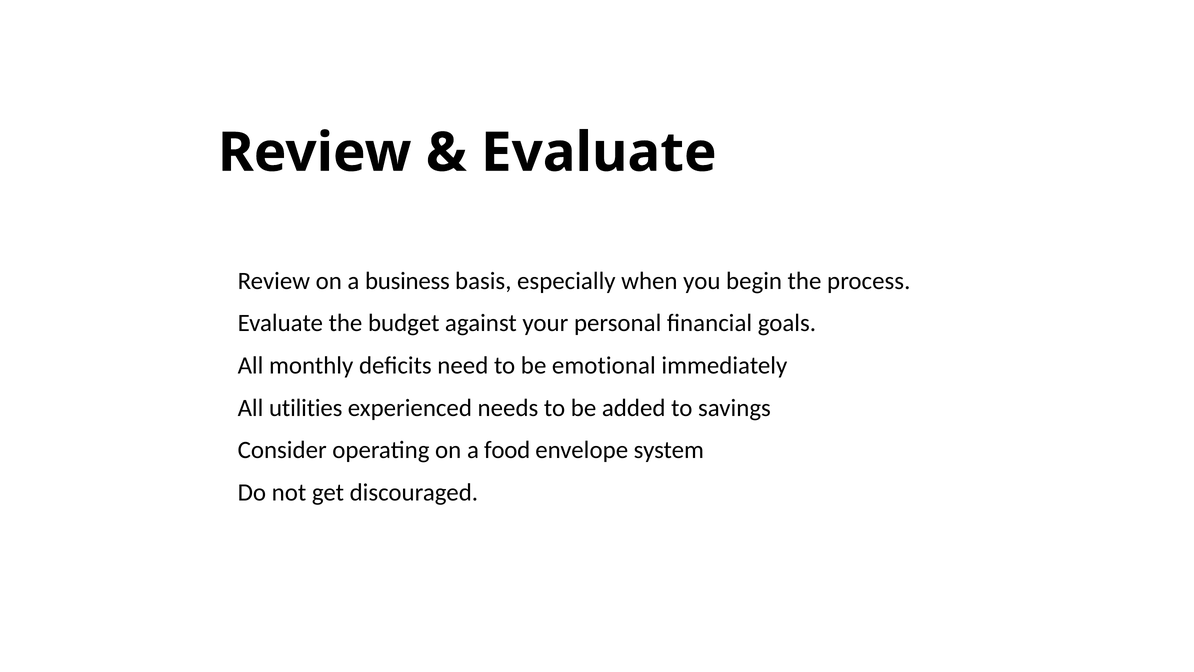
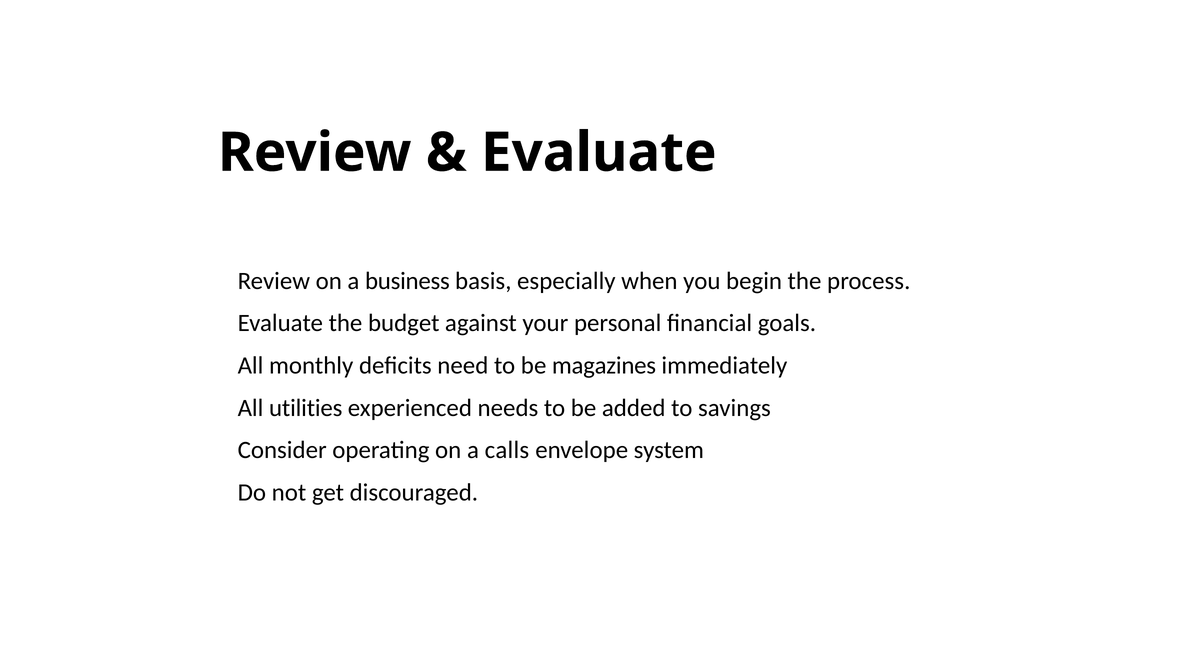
emotional: emotional -> magazines (604, 365)
food: food -> calls (507, 450)
